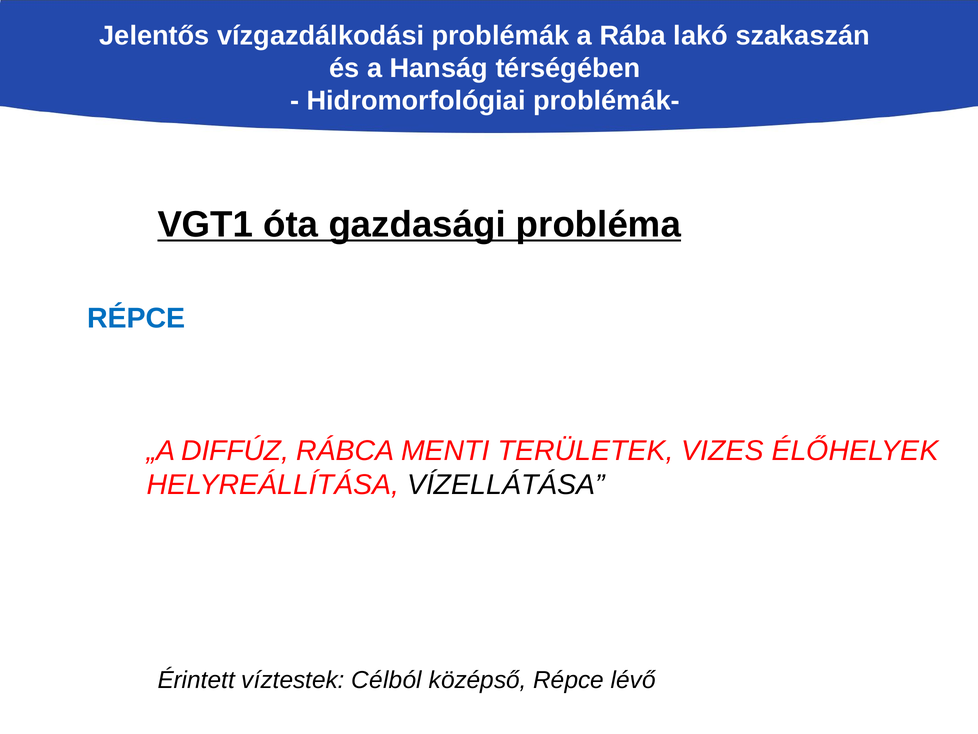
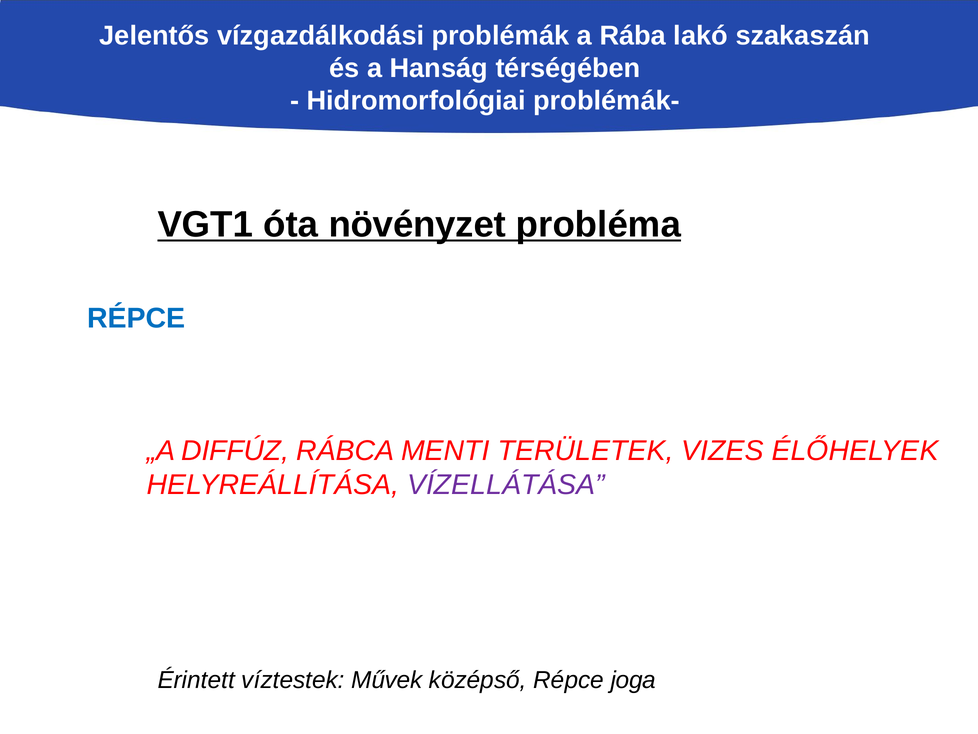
gazdasági: gazdasági -> növényzet (417, 224)
VÍZELLÁTÁSA colour: black -> purple (506, 485)
Célból: Célból -> Művek (387, 680)
lévő: lévő -> joga (633, 680)
